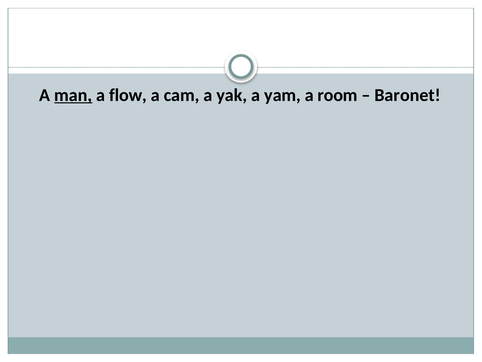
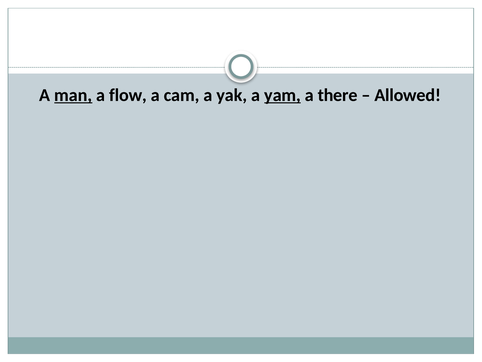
yam underline: none -> present (283, 95)
room: room -> there (338, 95)
Baronet: Baronet -> Allowed (408, 95)
